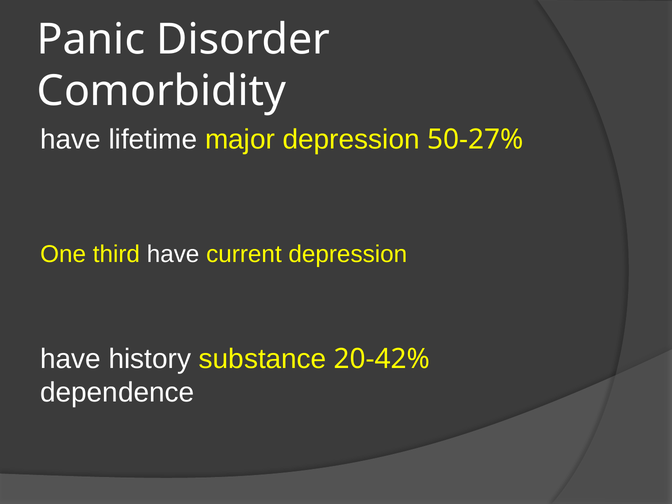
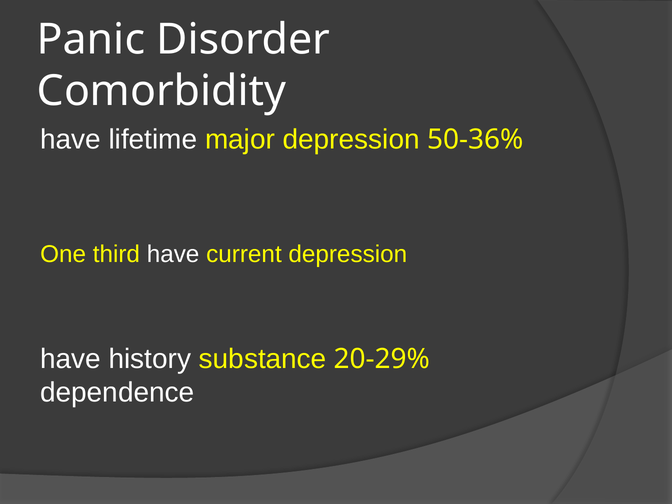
50-27%: 50-27% -> 50-36% (475, 140)
20-42%: 20-42% -> 20-29% (382, 359)
